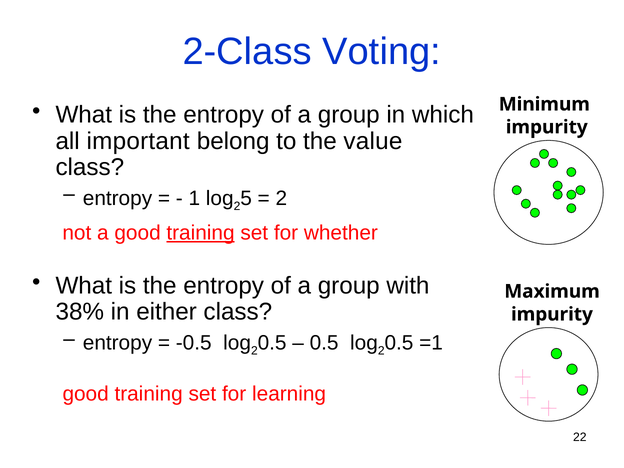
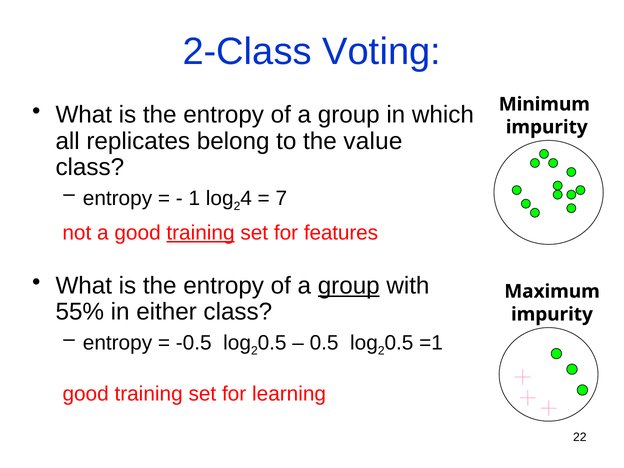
important: important -> replicates (138, 141)
5: 5 -> 4 (246, 198)
2: 2 -> 7 (281, 198)
whether: whether -> features (341, 233)
group underline: none -> present (349, 286)
38%: 38% -> 55% (80, 312)
